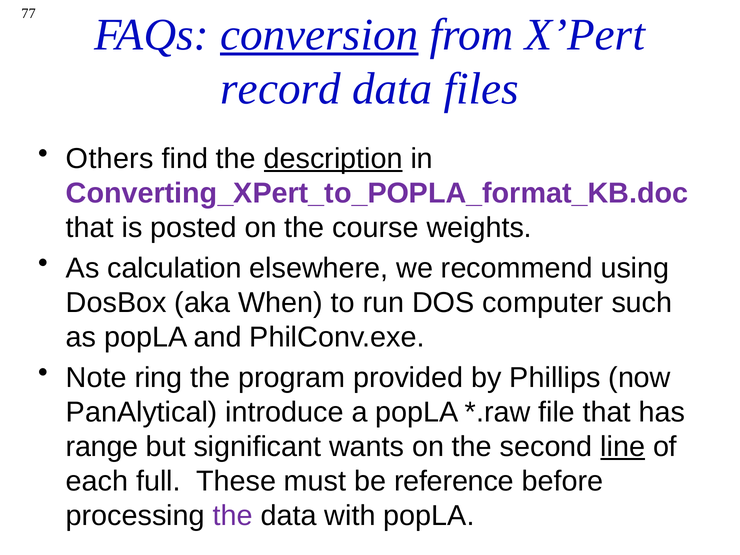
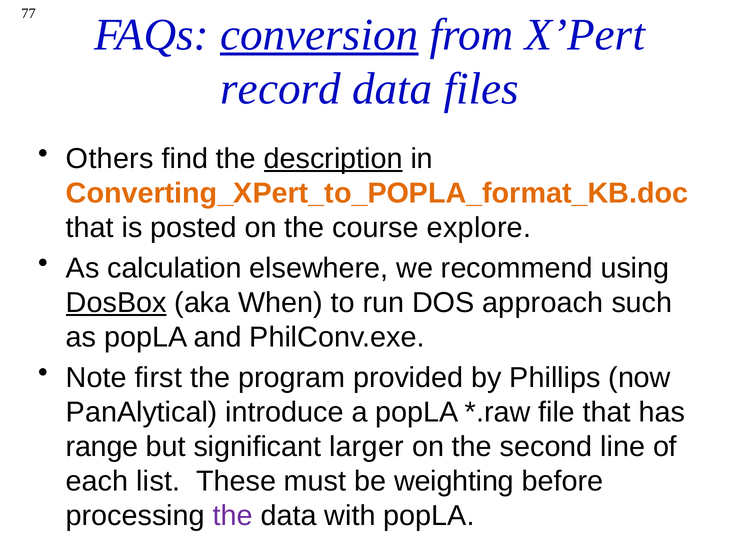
Converting_XPert_to_POPLA_format_KB.doc colour: purple -> orange (377, 193)
weights: weights -> explore (479, 228)
DosBox underline: none -> present (116, 303)
computer: computer -> approach (543, 303)
ring: ring -> first (158, 378)
wants: wants -> larger (366, 447)
line underline: present -> none (623, 447)
full: full -> list (158, 481)
reference: reference -> weighting (454, 481)
